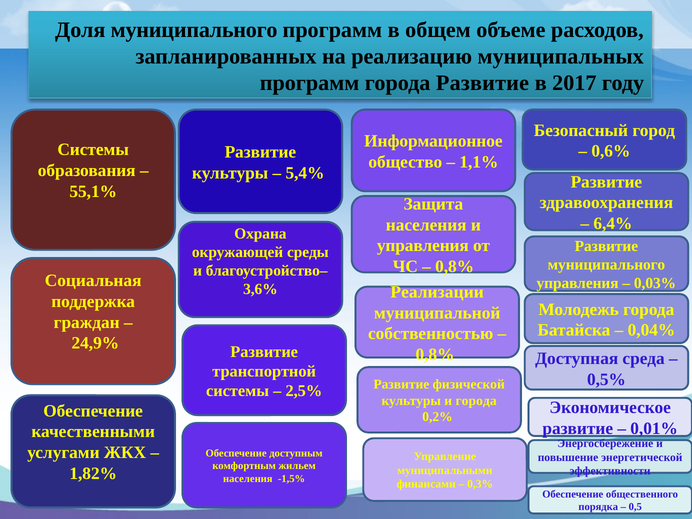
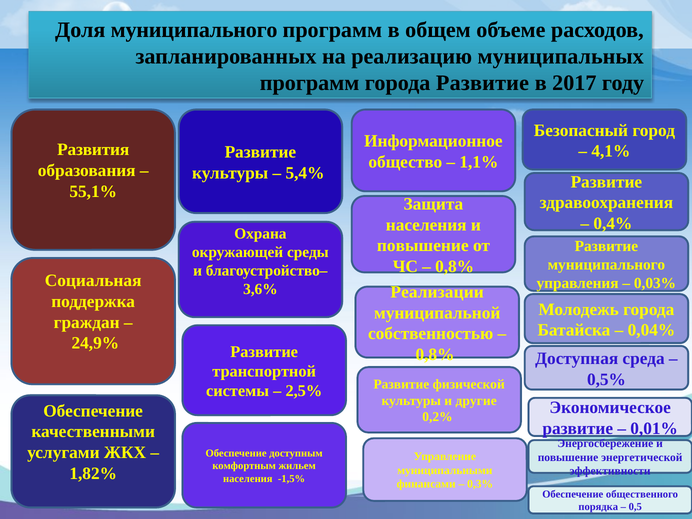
Системы: Системы -> Развития (93, 150)
0,6%: 0,6% -> 4,1% (611, 151)
6,4%: 6,4% -> 0,4% (613, 224)
управления: управления -> повышение (423, 246)
и города: города -> другие (476, 401)
